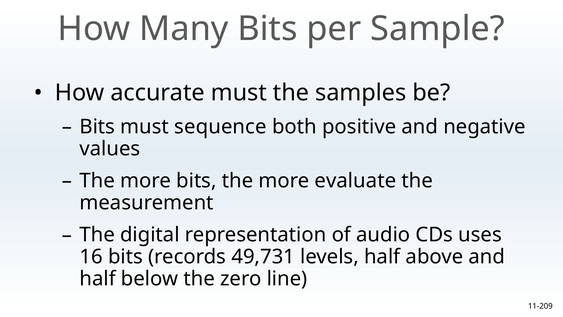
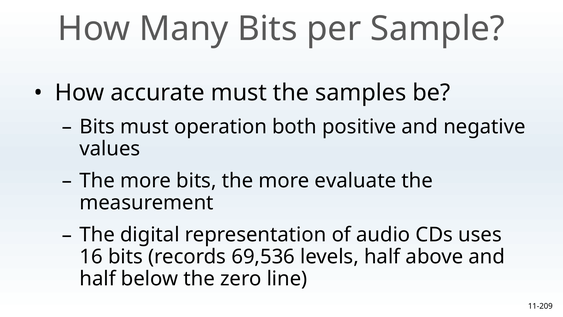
sequence: sequence -> operation (221, 127)
49,731: 49,731 -> 69,536 (263, 257)
